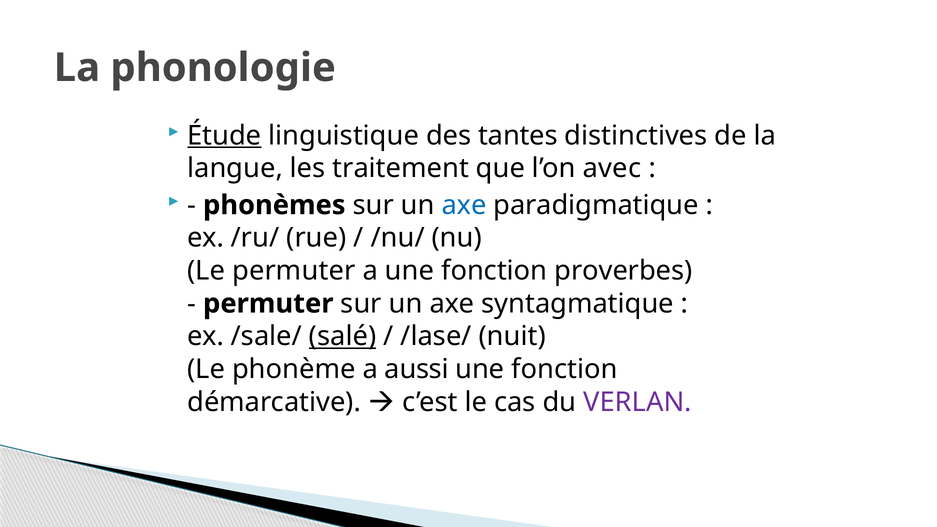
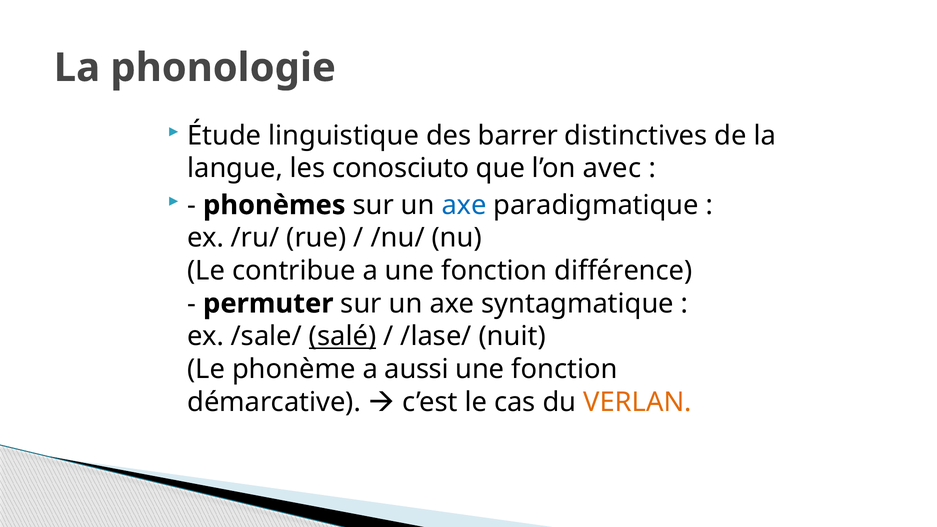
Étude underline: present -> none (224, 136)
tantes: tantes -> barrer (518, 136)
traitement: traitement -> conosciuto (401, 168)
Le permuter: permuter -> contribue (294, 271)
proverbes: proverbes -> différence (623, 271)
VERLAN colour: purple -> orange (638, 402)
